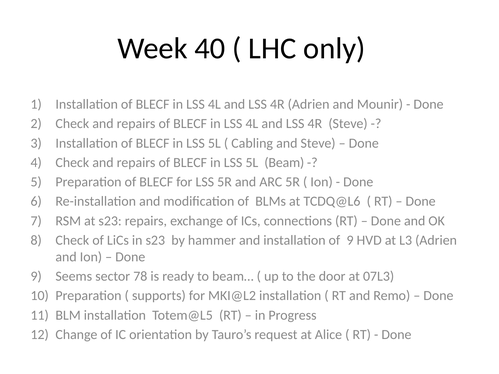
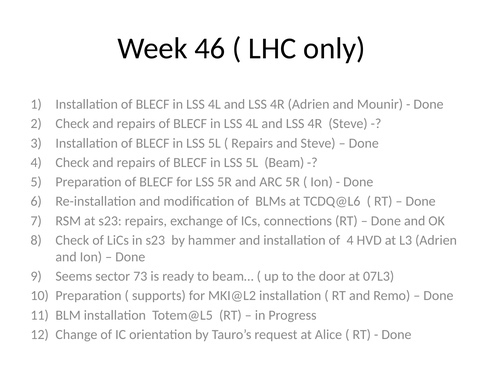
40: 40 -> 46 (210, 49)
Cabling: Cabling -> Repairs (252, 143)
of 9: 9 -> 4 (350, 240)
78: 78 -> 73 (140, 276)
